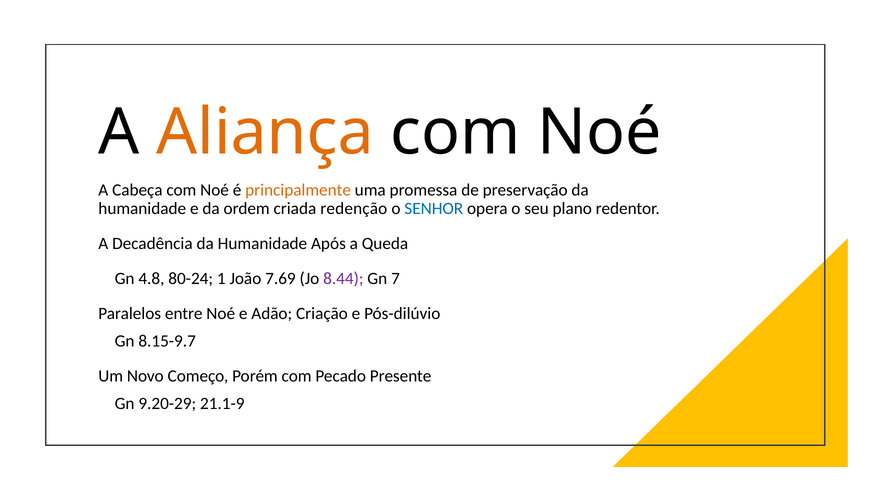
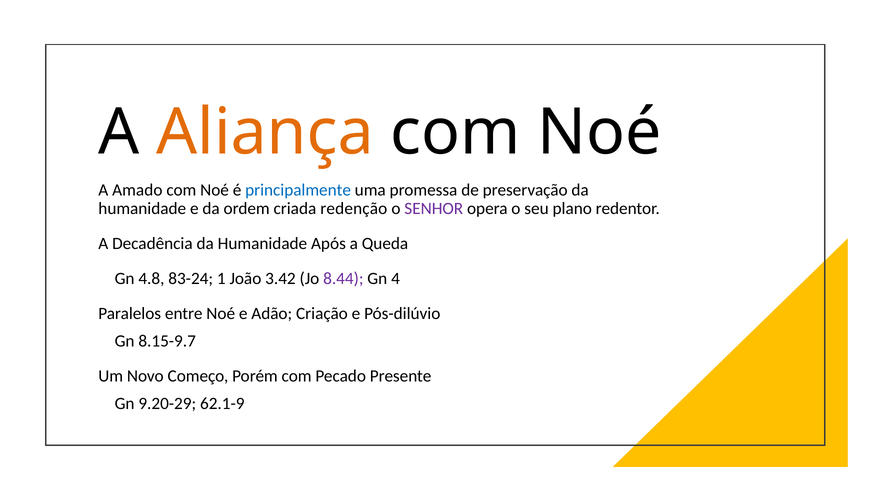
Cabeça: Cabeça -> Amado (137, 190)
principalmente colour: orange -> blue (298, 190)
SENHOR colour: blue -> purple (434, 208)
80-24: 80-24 -> 83-24 (191, 278)
7.69: 7.69 -> 3.42 (280, 278)
7: 7 -> 4 (396, 278)
21.1-9: 21.1-9 -> 62.1-9 (222, 404)
